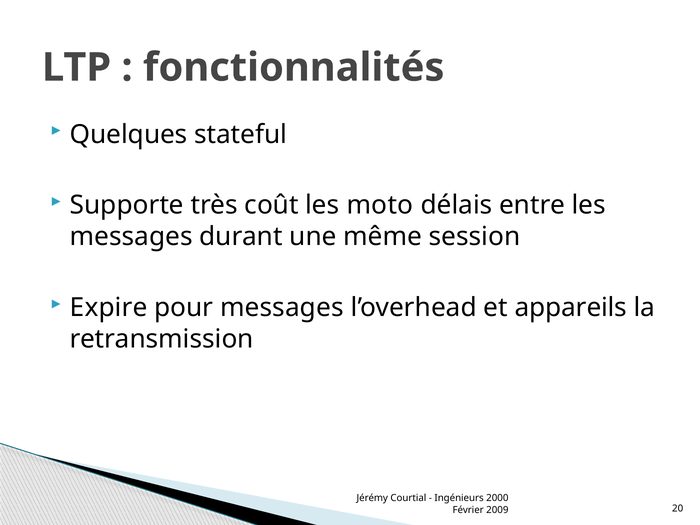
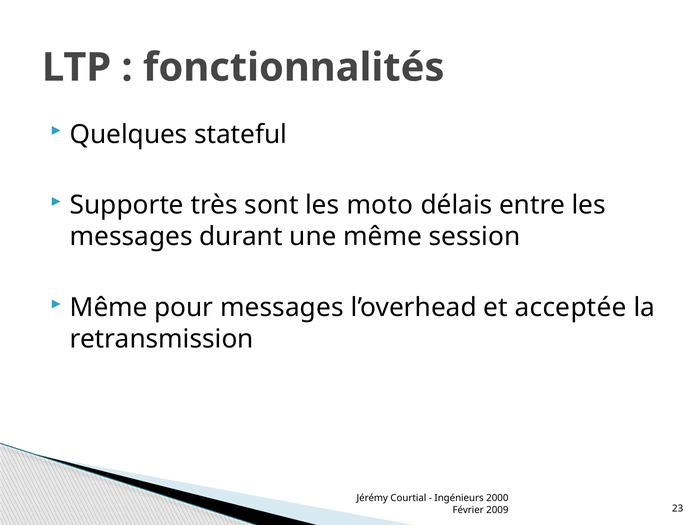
coût: coût -> sont (272, 205)
Expire: Expire -> Même (109, 308)
appareils: appareils -> acceptée (571, 308)
20: 20 -> 23 (678, 508)
